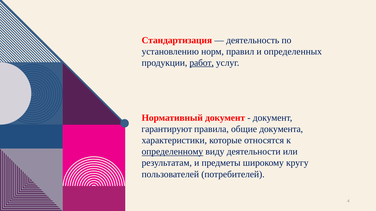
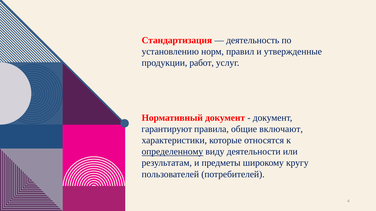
определенных: определенных -> утвержденные (293, 52)
работ underline: present -> none (202, 63)
документа: документа -> включают (281, 129)
